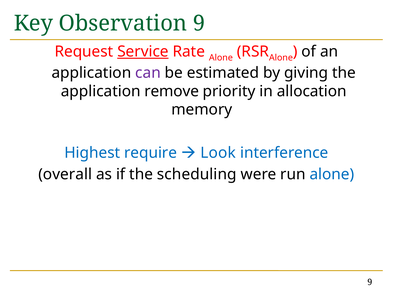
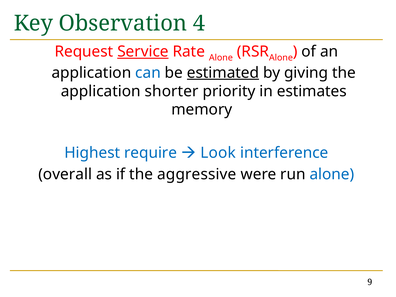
Observation 9: 9 -> 4 (199, 23)
can colour: purple -> blue (148, 73)
estimated underline: none -> present (223, 73)
remove: remove -> shorter (172, 91)
allocation: allocation -> estimates (312, 91)
scheduling: scheduling -> aggressive (197, 174)
